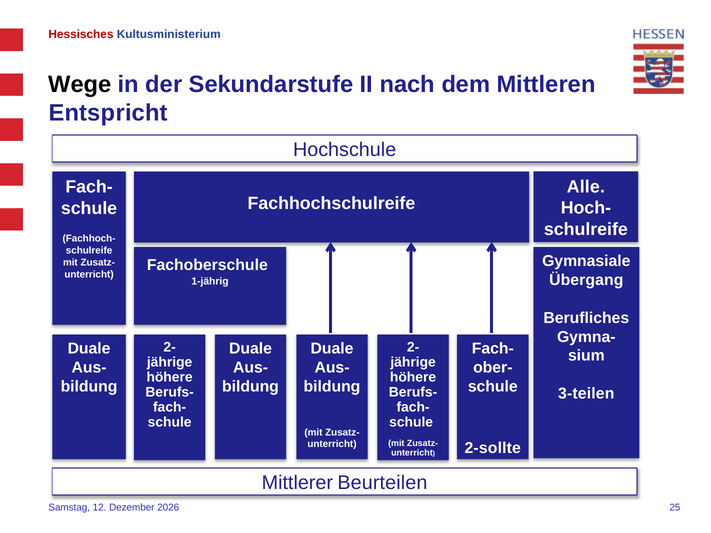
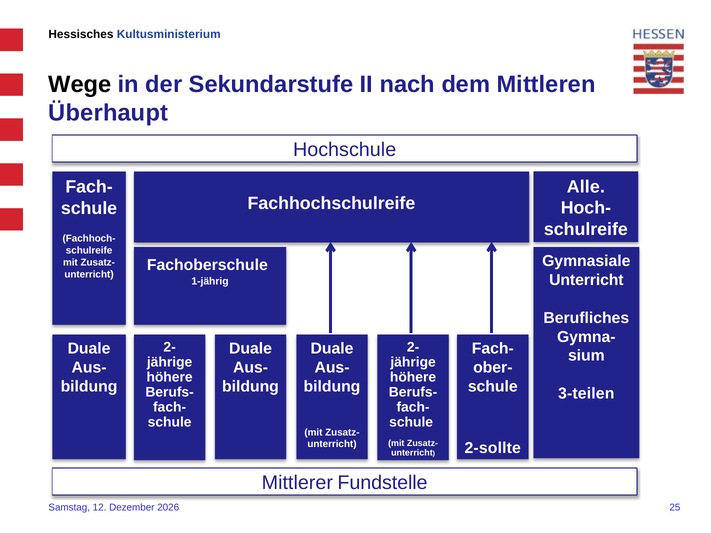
Hessisches colour: red -> black (81, 34)
Entspricht: Entspricht -> Überhaupt (108, 113)
Übergang: Übergang -> Unterricht (586, 280)
Beurteilen: Beurteilen -> Fundstelle (383, 483)
